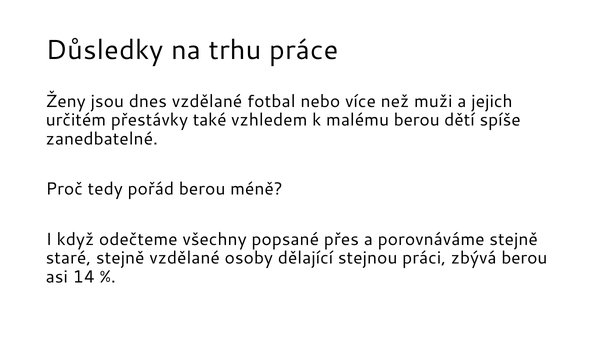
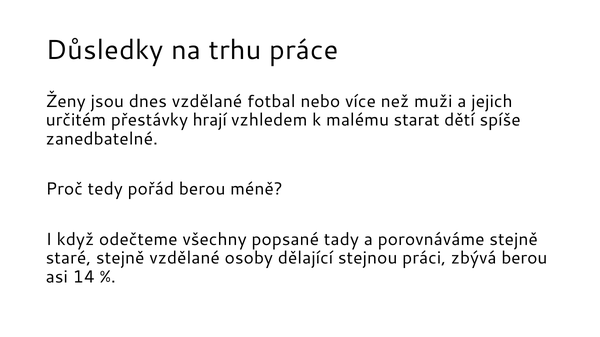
také: také -> hrají (210, 120)
malému berou: berou -> starat (417, 120)
přes: přes -> tady (341, 240)
